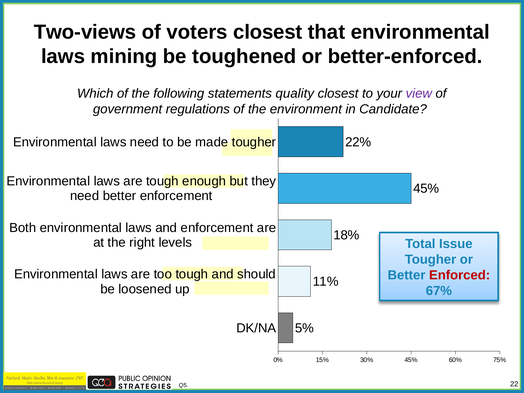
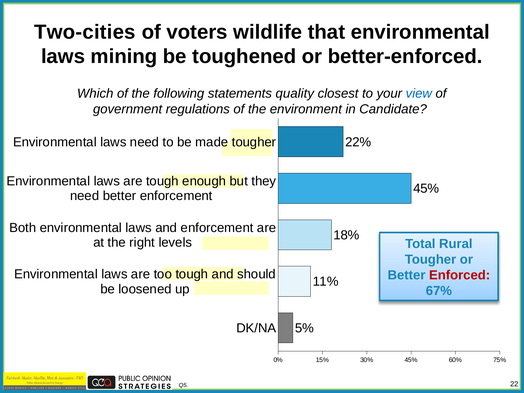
Two-views: Two-views -> Two-cities (85, 32)
voters closest: closest -> wildlife (268, 32)
view colour: purple -> blue (419, 93)
Issue: Issue -> Rural (456, 244)
